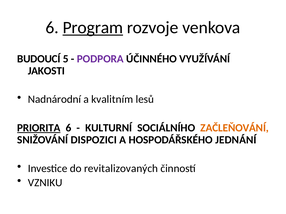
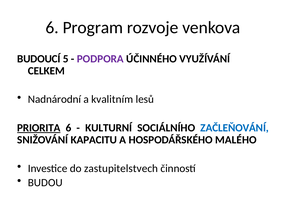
Program underline: present -> none (93, 28)
JAKOSTI: JAKOSTI -> CELKEM (46, 71)
ZAČLEŇOVÁNÍ colour: orange -> blue (235, 128)
DISPOZICI: DISPOZICI -> KAPACITU (94, 140)
JEDNÁNÍ: JEDNÁNÍ -> MALÉHO (236, 140)
revitalizovaných: revitalizovaných -> zastupitelstvech (121, 169)
VZNIKU: VZNIKU -> BUDOU (45, 183)
